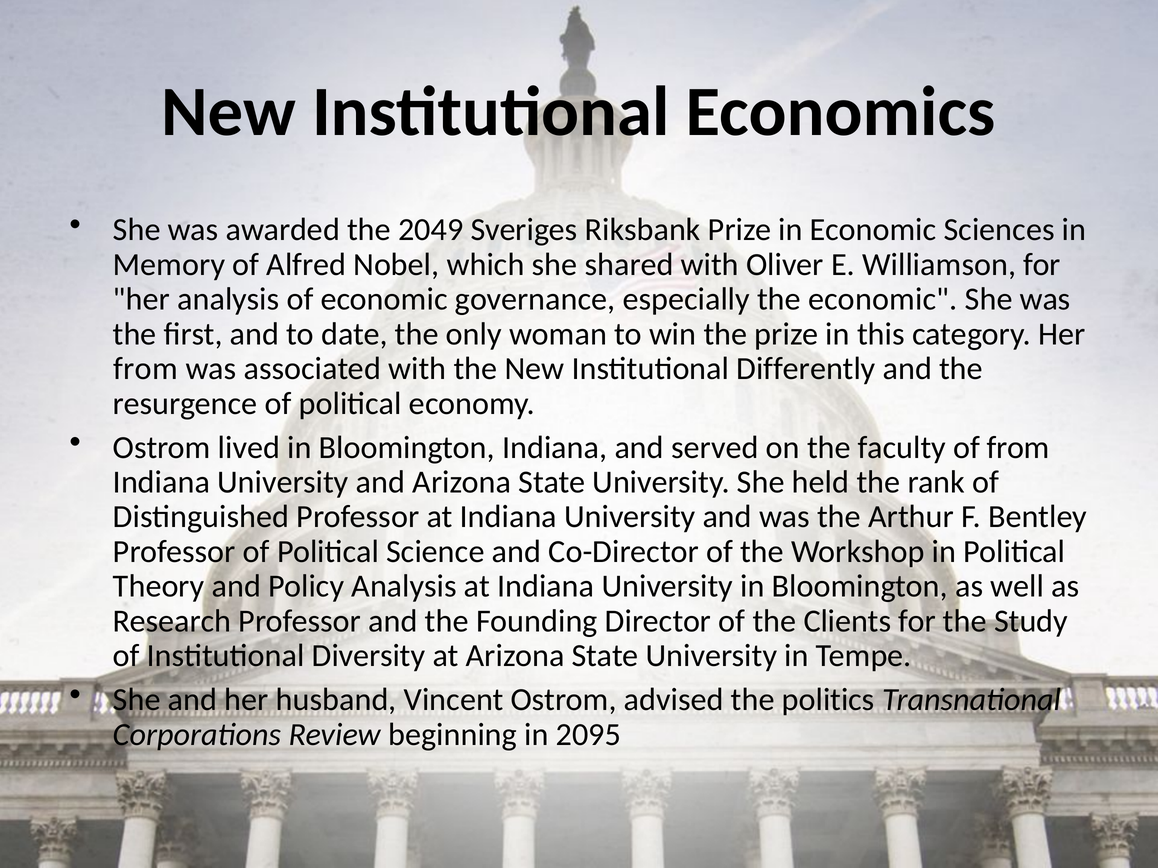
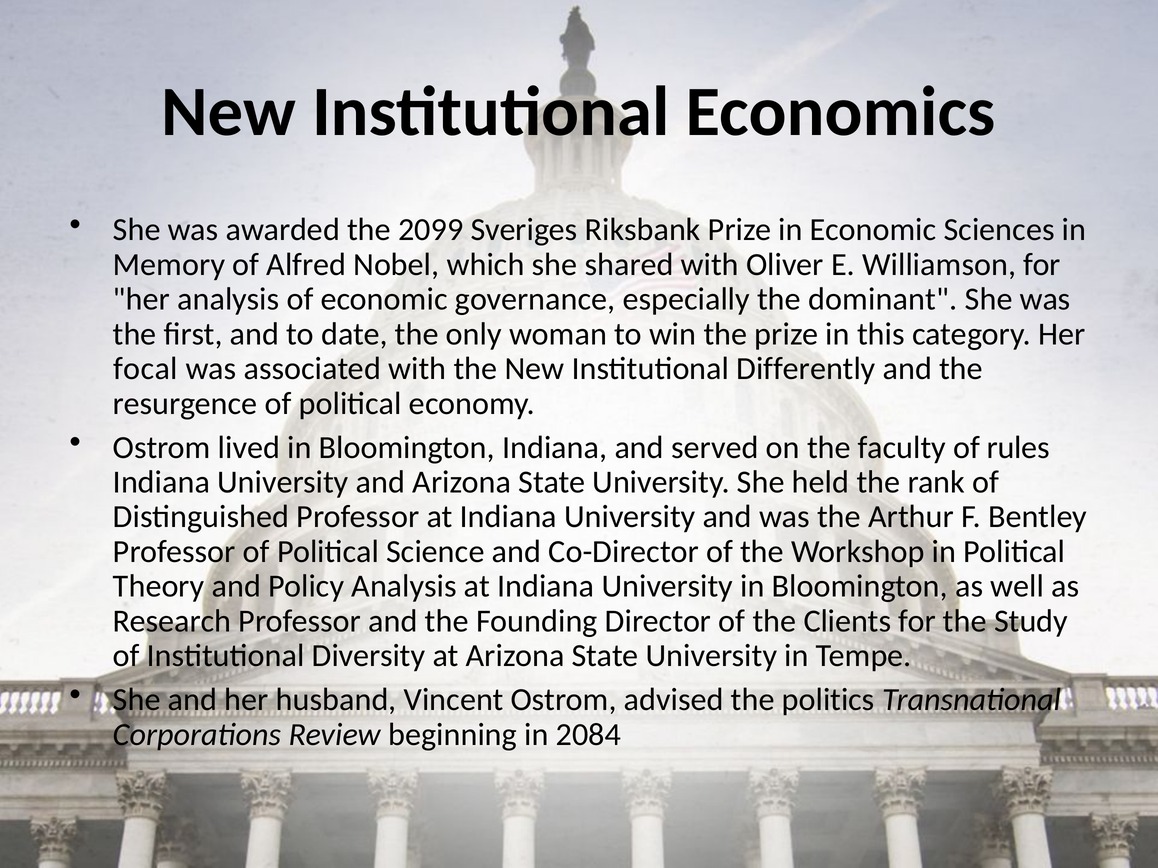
2049: 2049 -> 2099 (431, 230)
the economic: economic -> dominant (883, 299)
from: from -> focal (146, 369)
of from: from -> rules (1018, 448)
2095: 2095 -> 2084 (588, 735)
